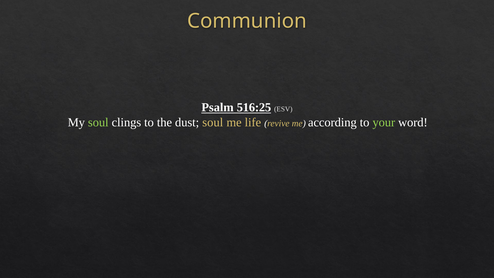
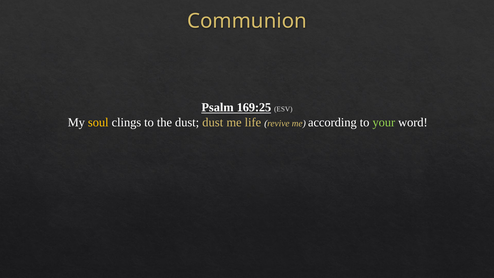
516:25: 516:25 -> 169:25 (254, 108)
soul colour: light green -> yellow (98, 122)
dust soul: soul -> dust (213, 122)
